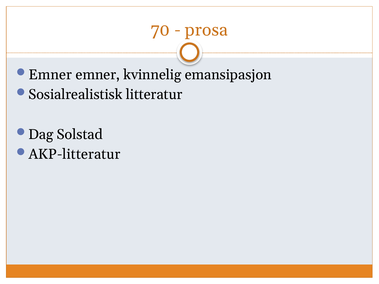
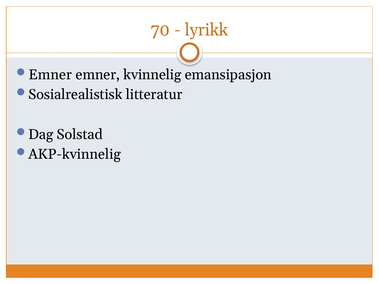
prosa: prosa -> lyrikk (207, 30)
AKP-litteratur: AKP-litteratur -> AKP-kvinnelig (75, 154)
